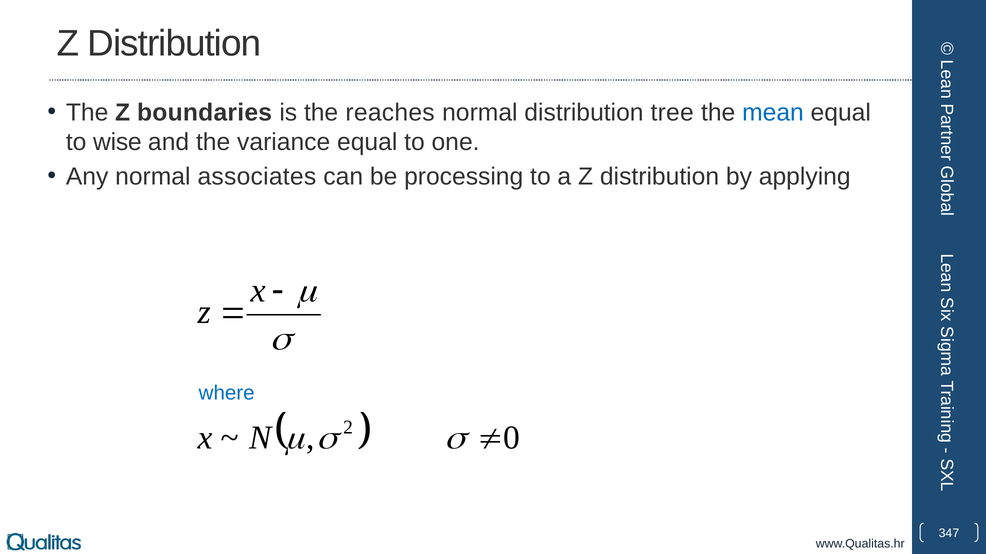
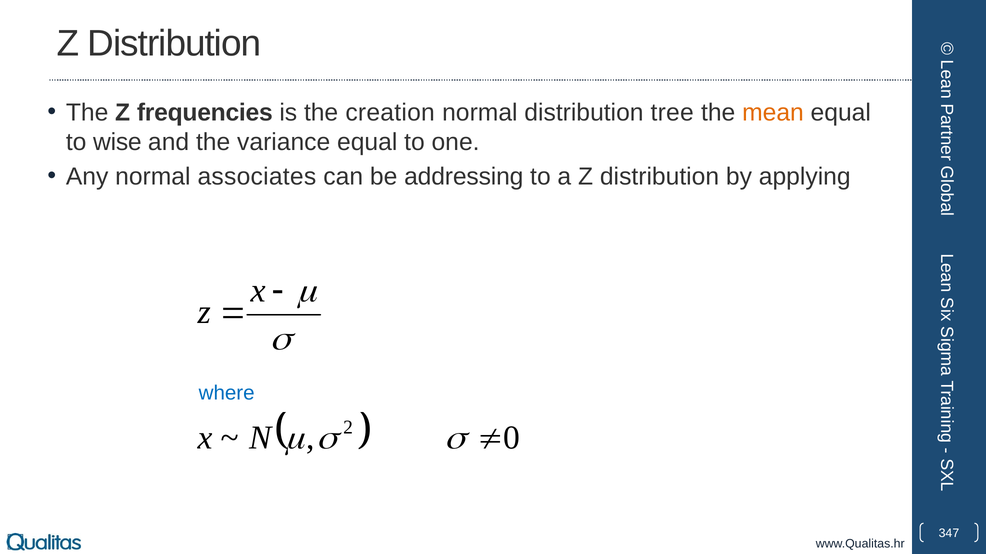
boundaries: boundaries -> frequencies (205, 113)
reaches: reaches -> creation (390, 113)
mean colour: blue -> orange (773, 113)
processing: processing -> addressing (464, 177)
